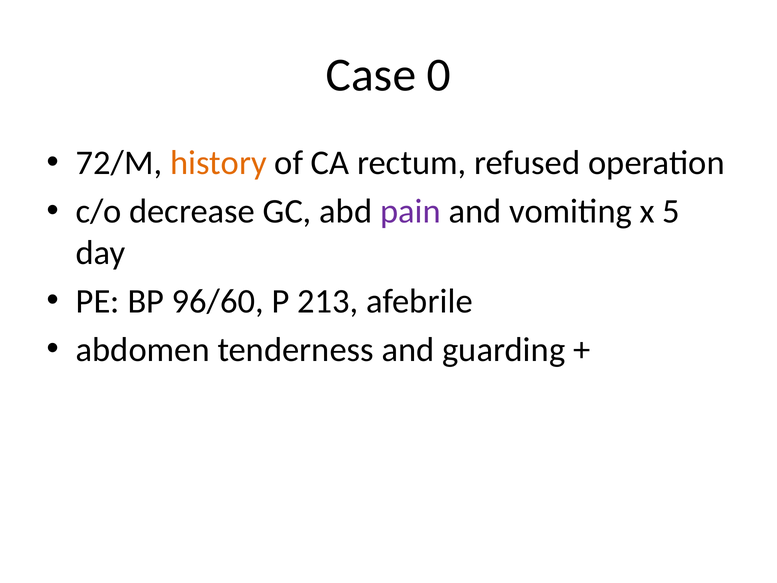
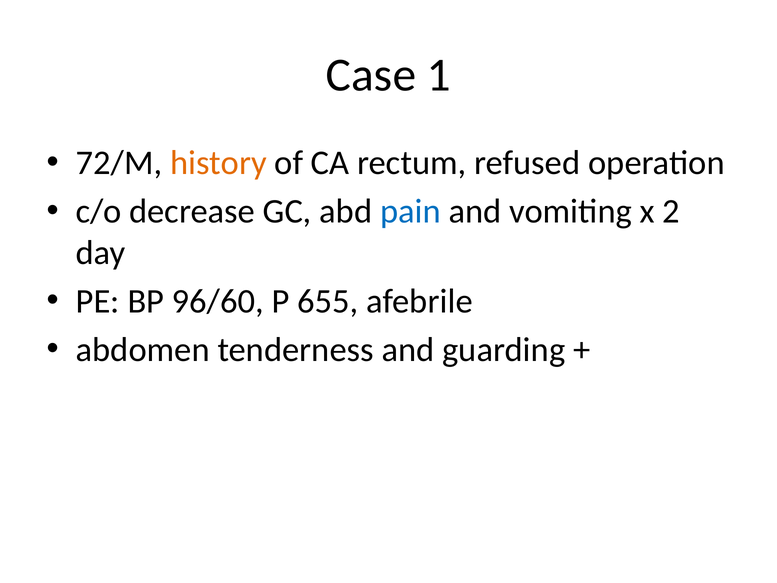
0: 0 -> 1 (439, 75)
pain colour: purple -> blue (410, 211)
5: 5 -> 2 (671, 211)
213: 213 -> 655 (328, 301)
